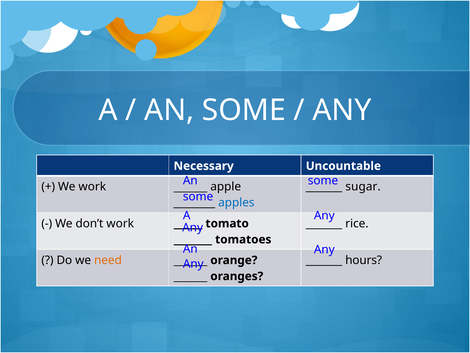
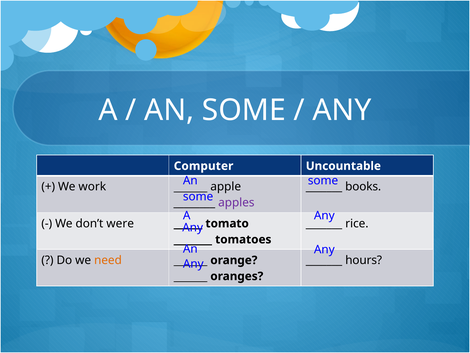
Necessary: Necessary -> Computer (204, 166)
sugar: sugar -> books (363, 186)
apples colour: blue -> purple (236, 202)
don’t work: work -> were (120, 223)
